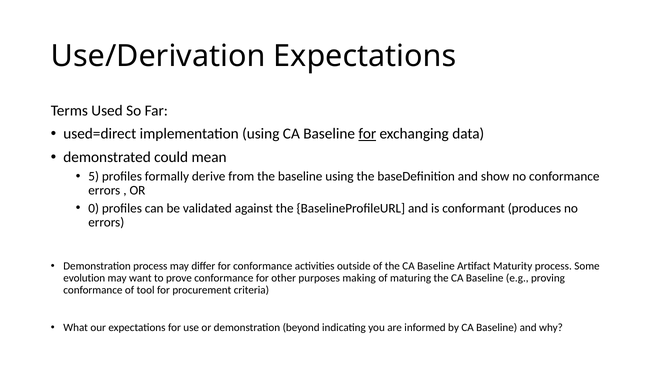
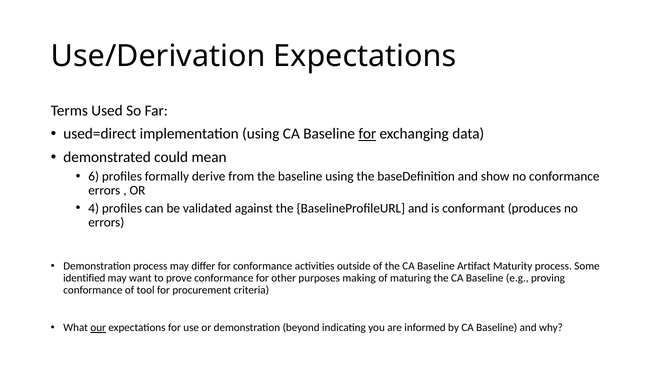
5: 5 -> 6 (94, 176)
0: 0 -> 4 (94, 208)
evolution: evolution -> identified (84, 278)
our underline: none -> present (98, 328)
